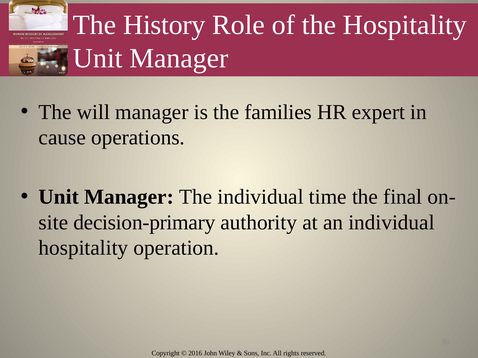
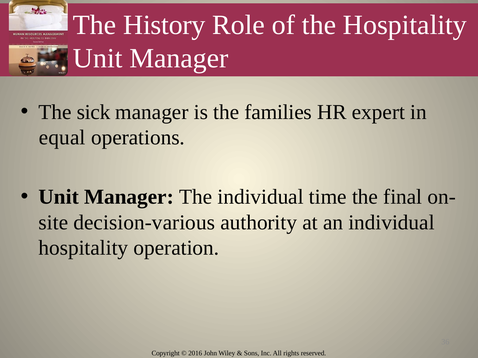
will: will -> sick (94, 112)
cause: cause -> equal (62, 138)
decision-primary: decision-primary -> decision-various (144, 223)
